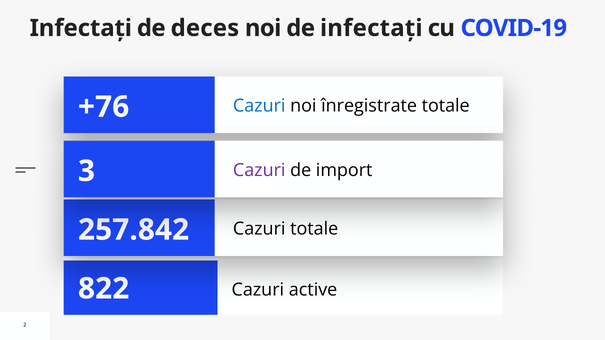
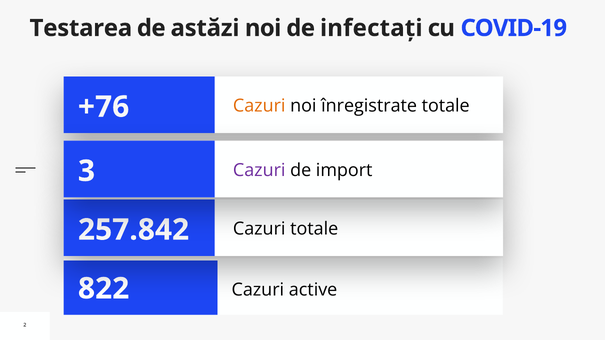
Infectați: Infectați -> Testarea (81, 28)
deces: deces -> astăzi (205, 28)
Cazuri colour: blue -> orange (259, 106)
